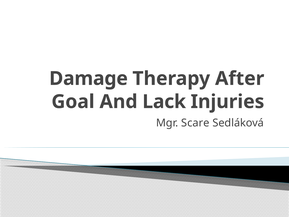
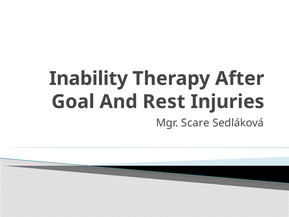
Damage: Damage -> Inability (89, 78)
Lack: Lack -> Rest (164, 102)
